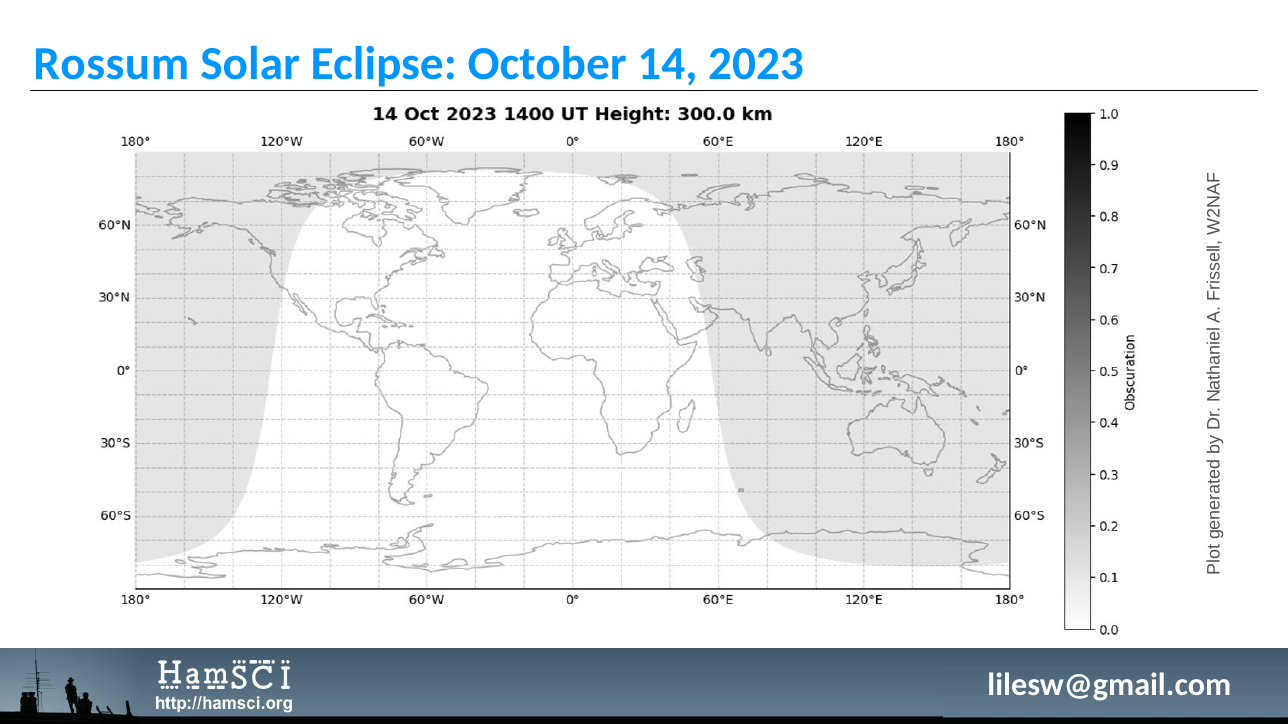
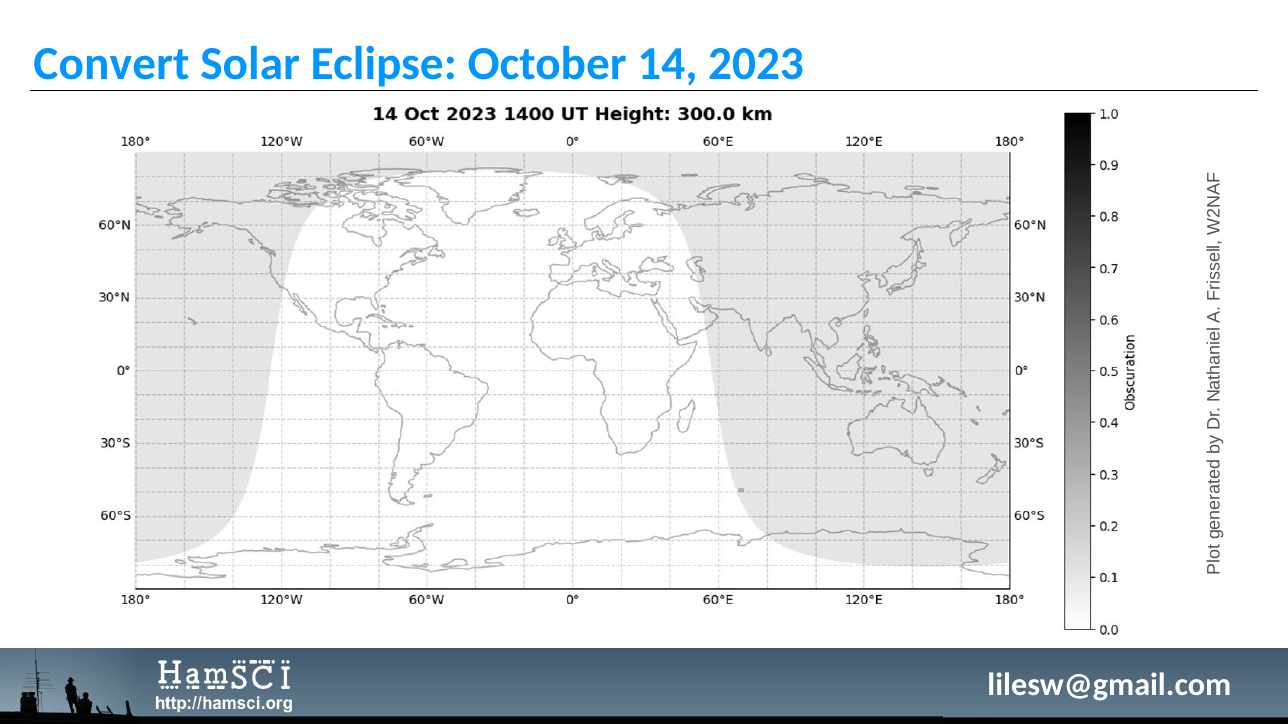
Rossum: Rossum -> Convert (111, 64)
